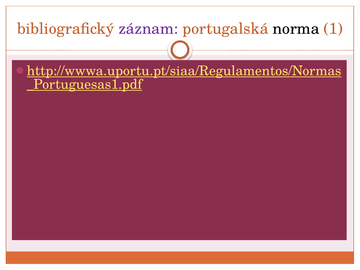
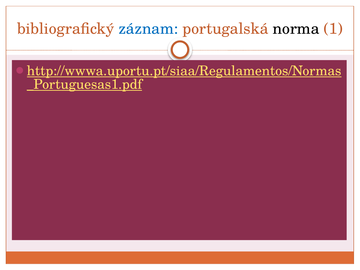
záznam colour: purple -> blue (148, 29)
